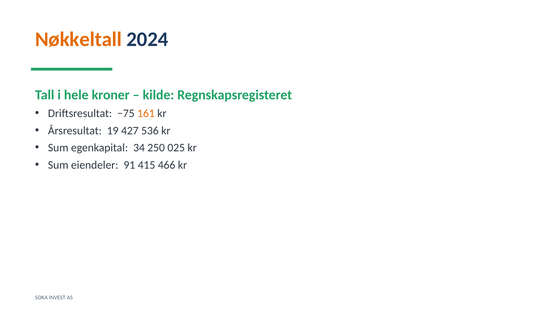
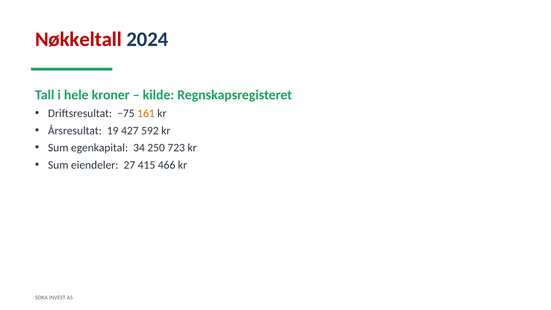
Nøkkeltall colour: orange -> red (78, 39)
536: 536 -> 592 (150, 131)
025: 025 -> 723 (176, 148)
91: 91 -> 27 (129, 165)
